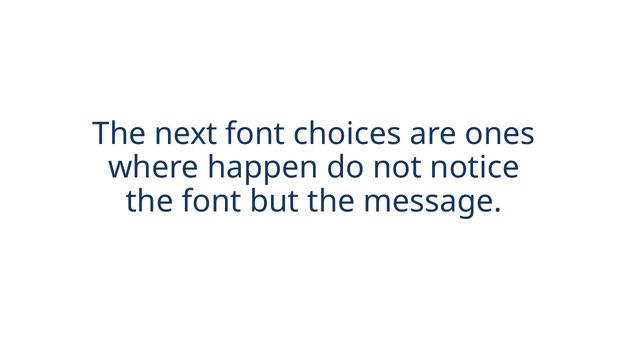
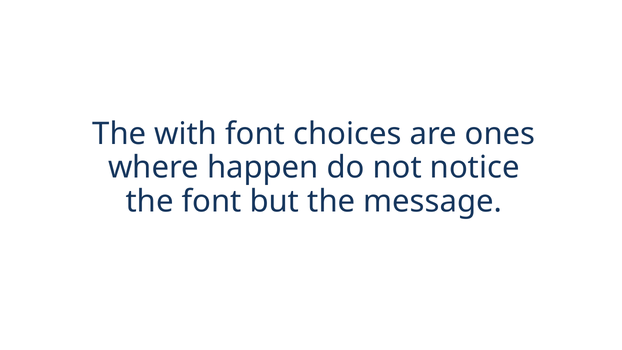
next: next -> with (186, 134)
